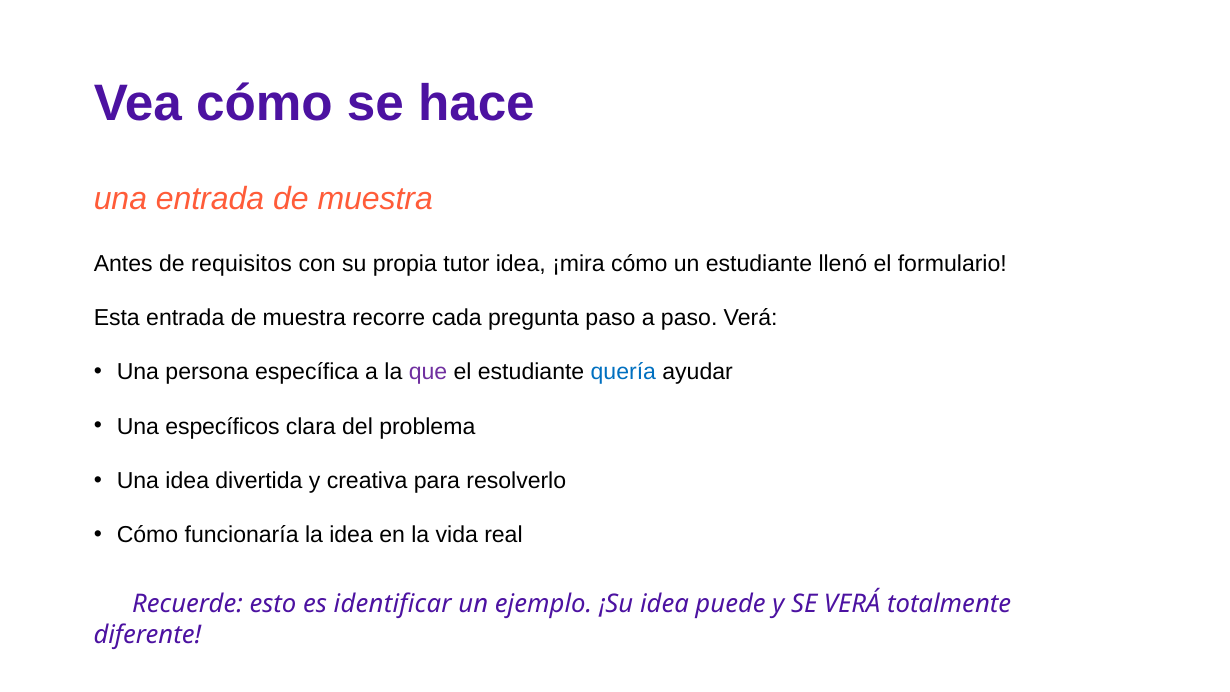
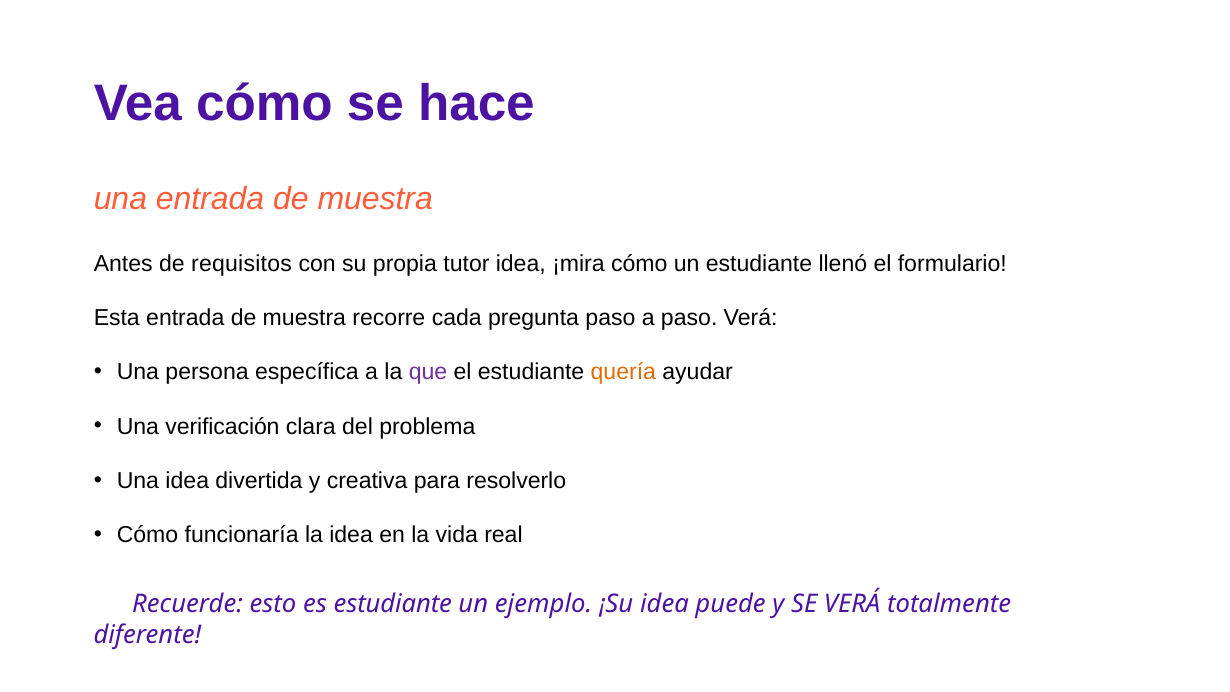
quería colour: blue -> orange (623, 372)
específicos: específicos -> verificación (222, 426)
es identificar: identificar -> estudiante (393, 604)
